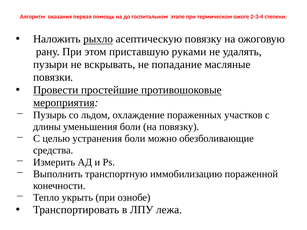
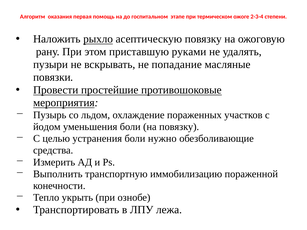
длины: длины -> йодом (47, 127)
можно: можно -> нужно (162, 139)
